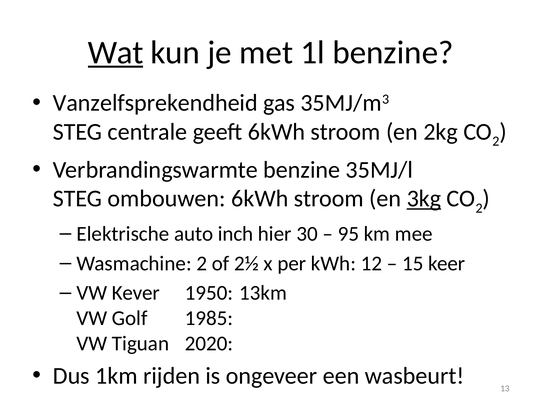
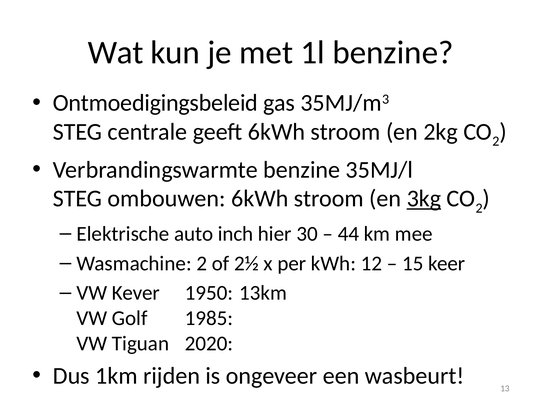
Wat underline: present -> none (116, 52)
Vanzelfsprekendheid: Vanzelfsprekendheid -> Ontmoedigingsbeleid (155, 103)
95: 95 -> 44 (348, 234)
